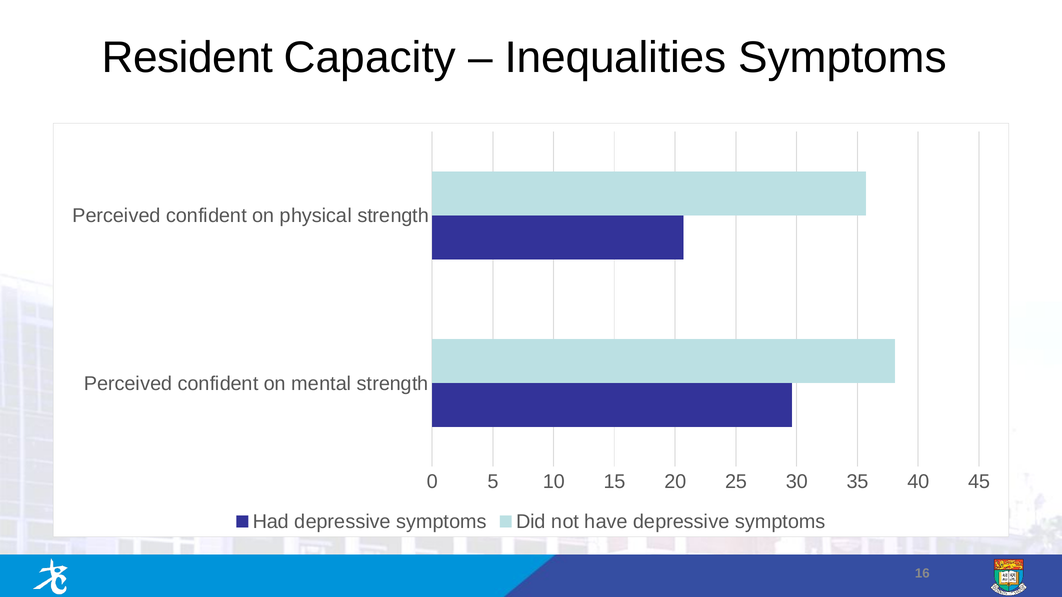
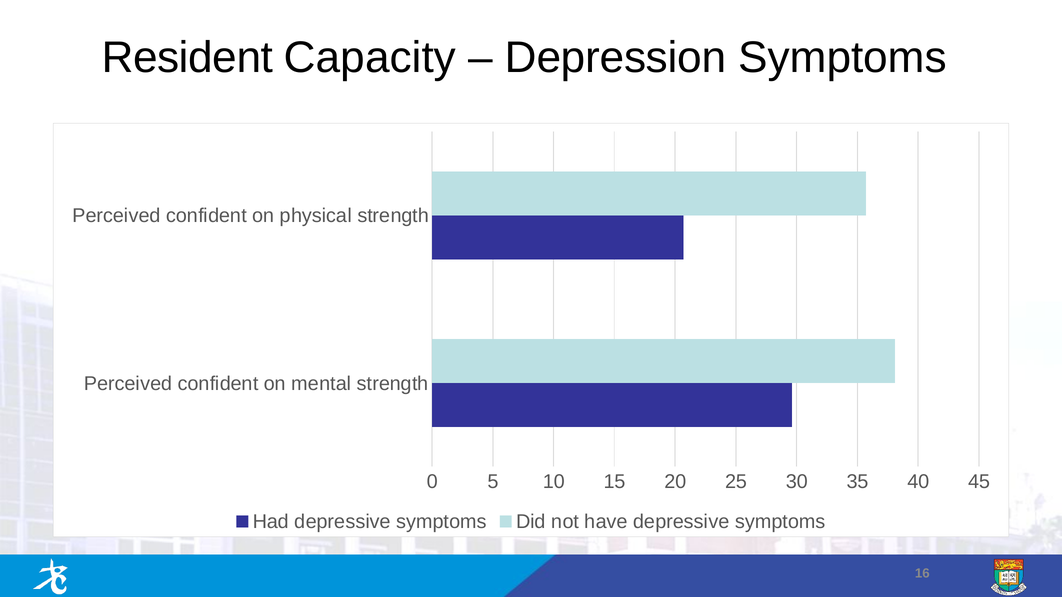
Inequalities: Inequalities -> Depression (616, 57)
